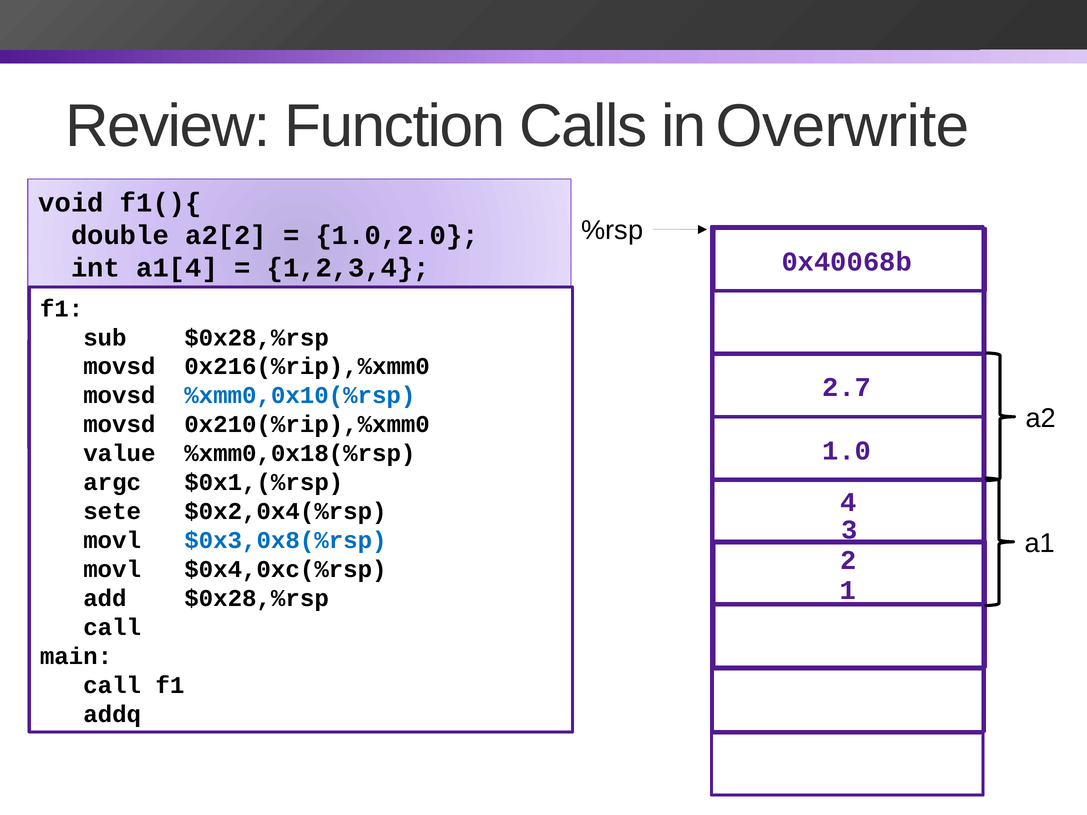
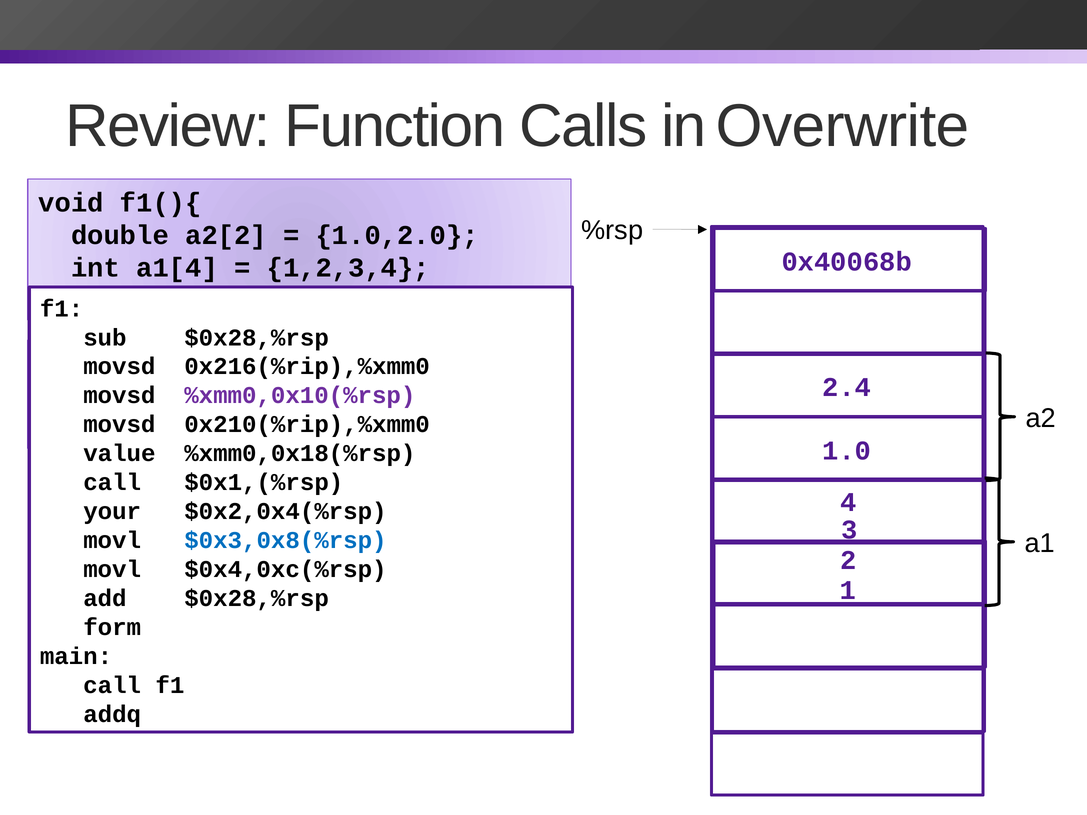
2.7: 2.7 -> 2.4 (847, 387)
%xmm0,0x10(%rsp colour: blue -> purple (300, 396)
argc: argc -> call (112, 483)
sete: sete -> your (112, 511)
call: call -> form (112, 627)
